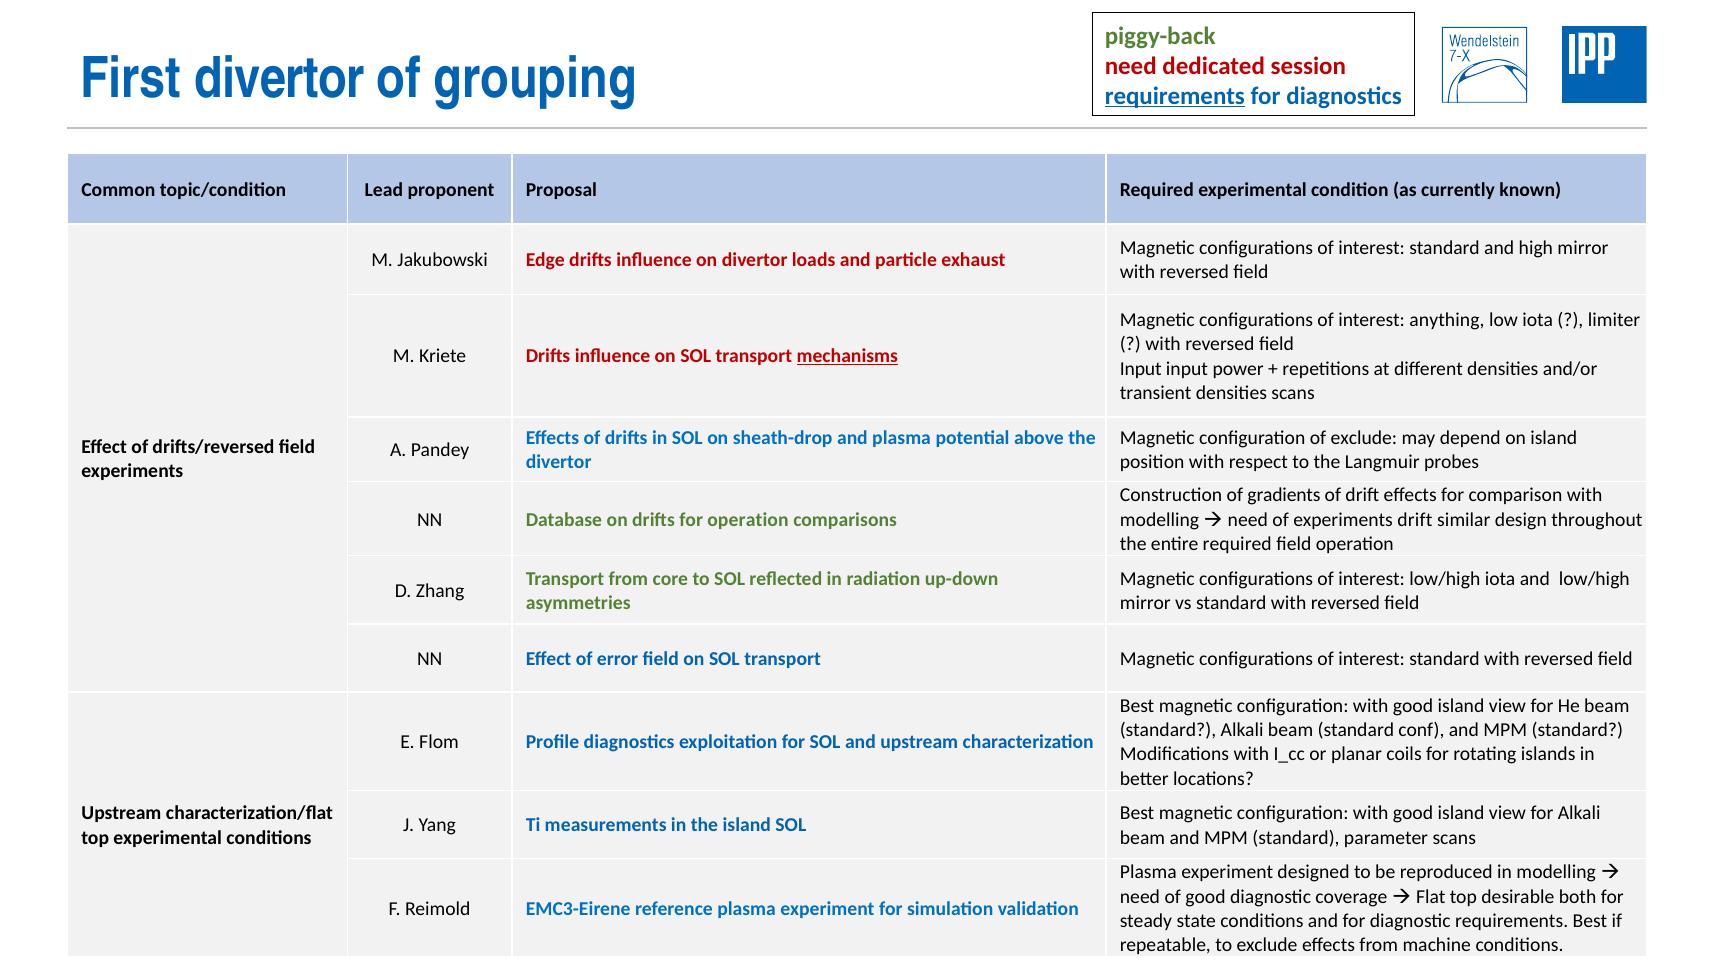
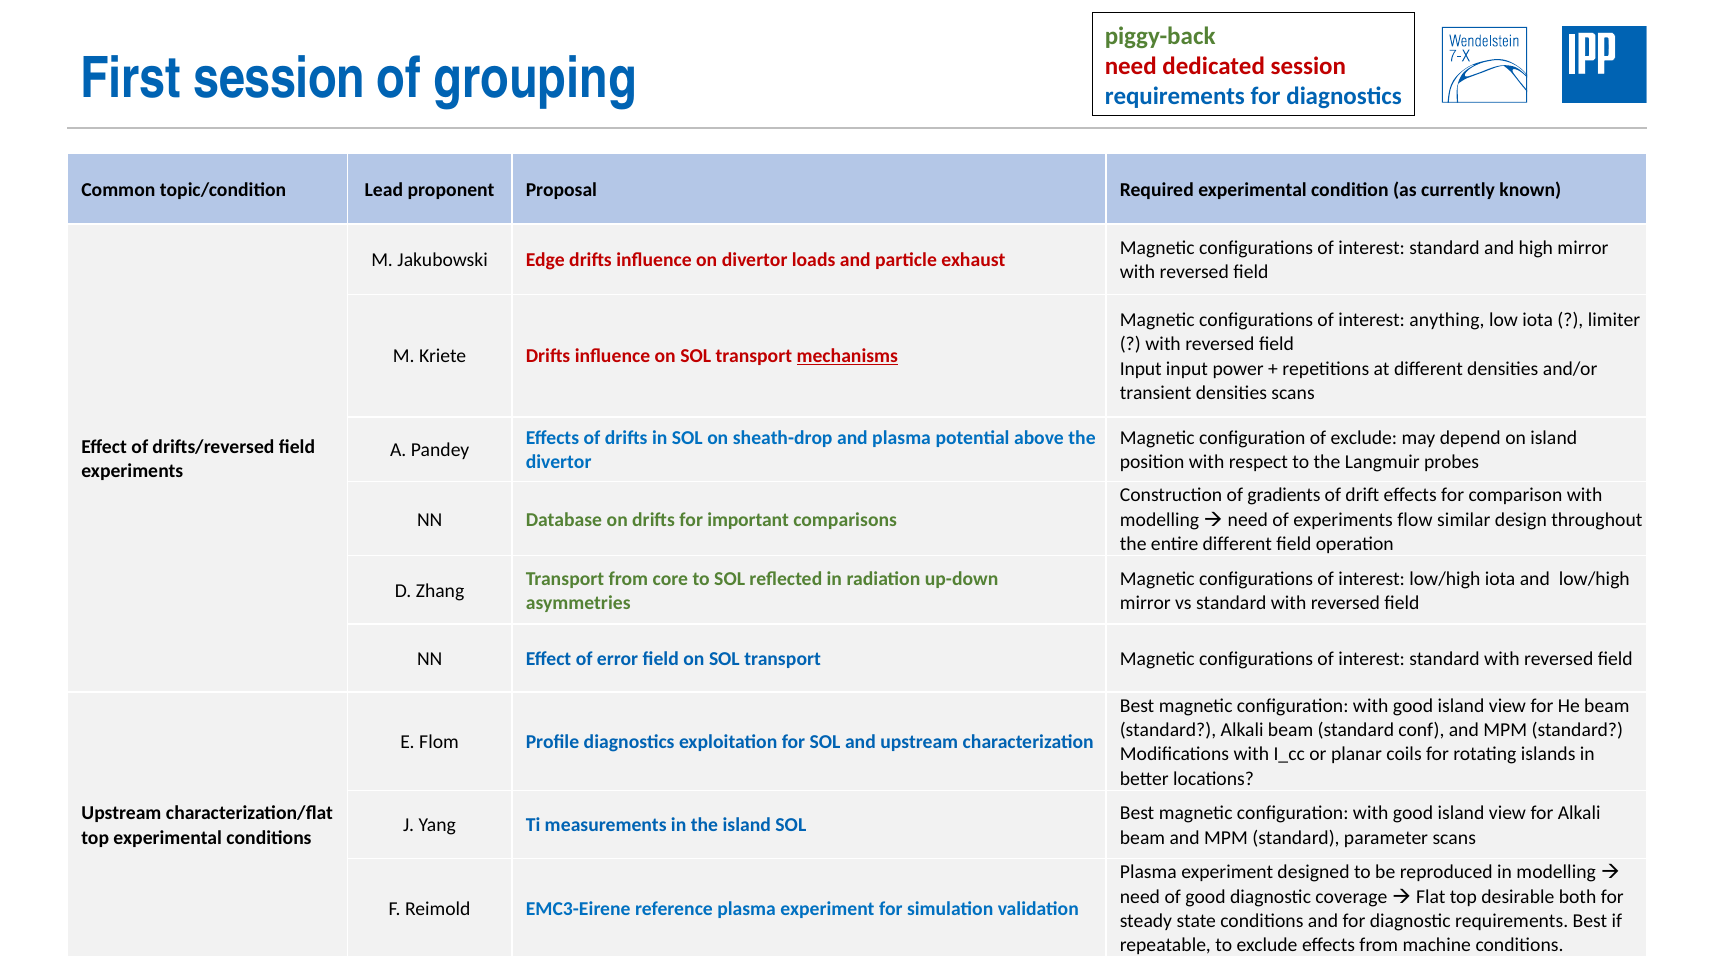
First divertor: divertor -> session (279, 79)
requirements underline: present -> none (1175, 96)
for operation: operation -> important (748, 520)
experiments drift: drift -> flow (1415, 520)
entire required: required -> different (1237, 544)
